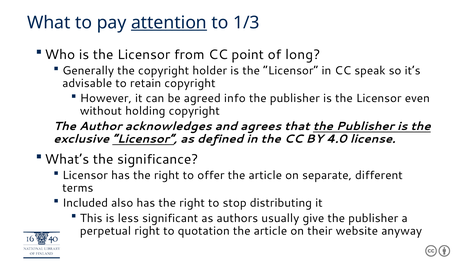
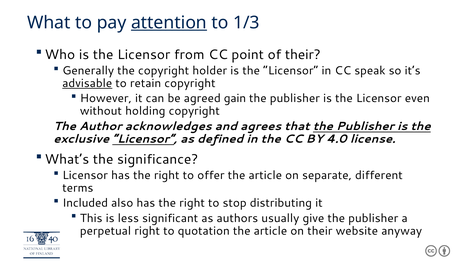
of long: long -> their (303, 55)
advisable underline: none -> present (87, 83)
info: info -> gain (235, 99)
